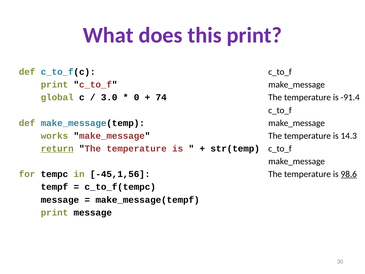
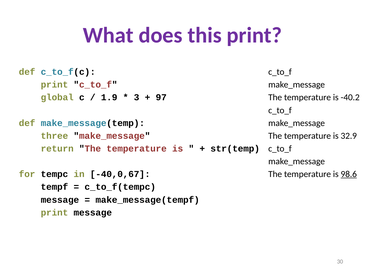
-91.4: -91.4 -> -40.2 (350, 97)
3.0: 3.0 -> 1.9 (109, 97)
0: 0 -> 3 (137, 97)
74: 74 -> 97 (161, 97)
14.3: 14.3 -> 32.9 (349, 136)
works: works -> three (54, 136)
return underline: present -> none (57, 148)
-45,1,56: -45,1,56 -> -40,0,67 (120, 174)
